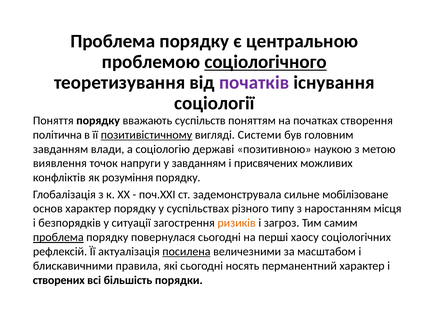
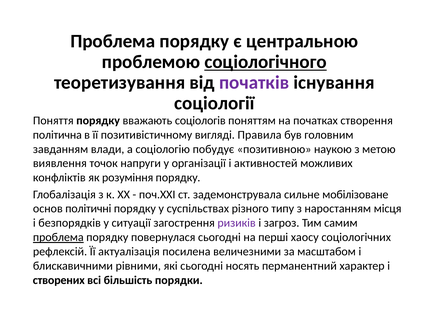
суспільств: суспільств -> соціологів (200, 120)
позитивістичному underline: present -> none (146, 135)
Системи: Системи -> Правила (260, 135)
державі: державі -> побудує (213, 149)
у завданням: завданням -> організації (199, 163)
присвячених: присвячених -> активностей (266, 163)
основ характер: характер -> політичні (88, 209)
ризиків colour: orange -> purple (237, 223)
посилена underline: present -> none (186, 251)
правила: правила -> рівними (138, 266)
